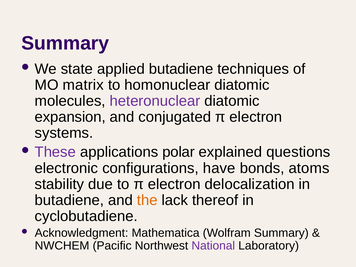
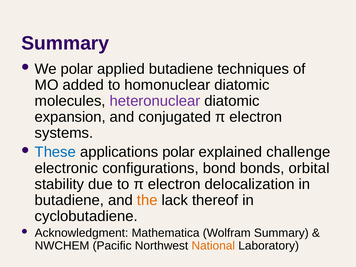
We state: state -> polar (77, 69)
matrix: matrix -> added (83, 85)
These colour: purple -> blue (55, 152)
questions: questions -> challenge (298, 152)
have: have -> bond (219, 168)
atoms: atoms -> orbital (309, 168)
National colour: purple -> orange (213, 246)
